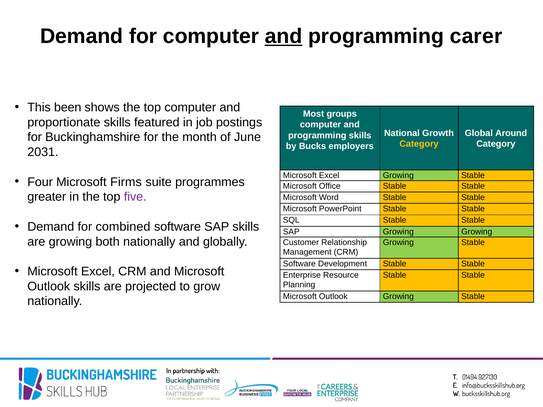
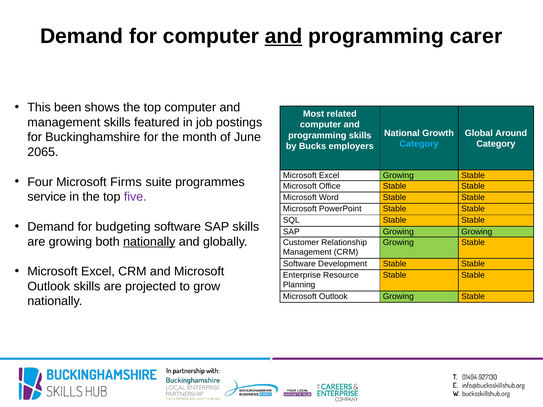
groups: groups -> related (342, 114)
proportionate: proportionate -> management (64, 122)
Category colour: yellow -> light blue (419, 144)
2031: 2031 -> 2065 (43, 152)
greater: greater -> service (47, 197)
combined: combined -> budgeting (123, 227)
nationally underline: none -> present (149, 242)
